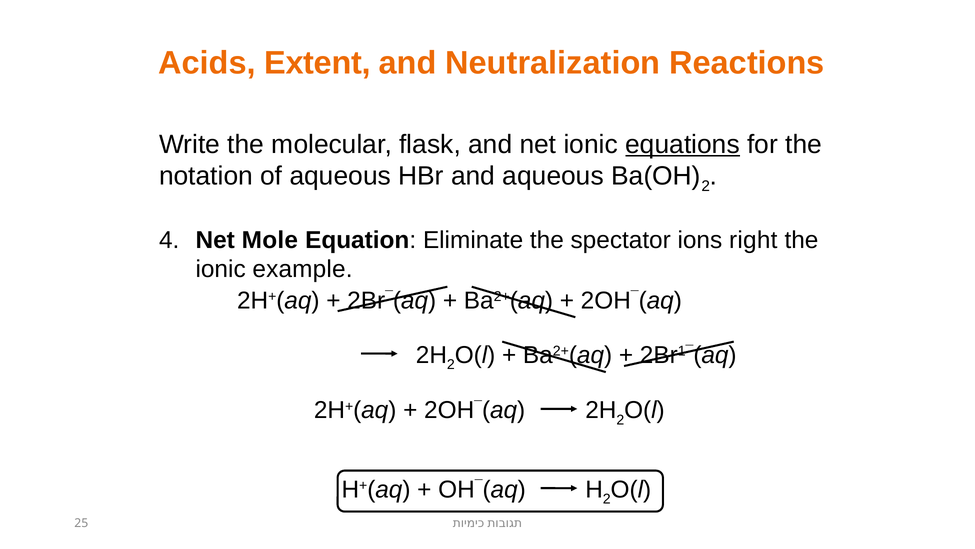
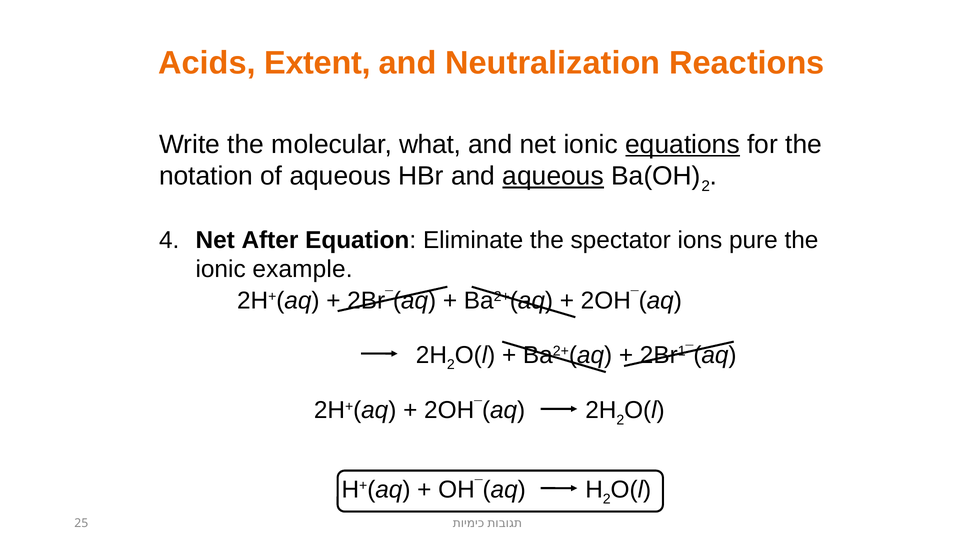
flask: flask -> what (430, 144)
aqueous underline: none -> present (553, 176)
Mole: Mole -> After (270, 240)
right: right -> pure (753, 240)
